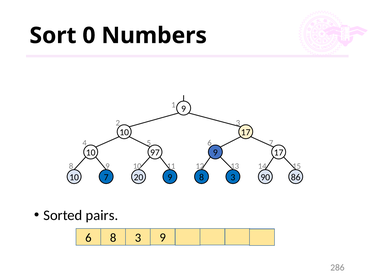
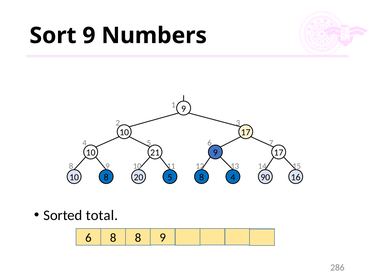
Sort 0: 0 -> 9 (89, 36)
97: 97 -> 21 (155, 153)
10 7: 7 -> 8 (106, 178)
20 9: 9 -> 5 (170, 178)
3: 3 -> 4 (233, 178)
86: 86 -> 16 (296, 178)
pairs: pairs -> total (102, 216)
6 8 3: 3 -> 8 (138, 238)
